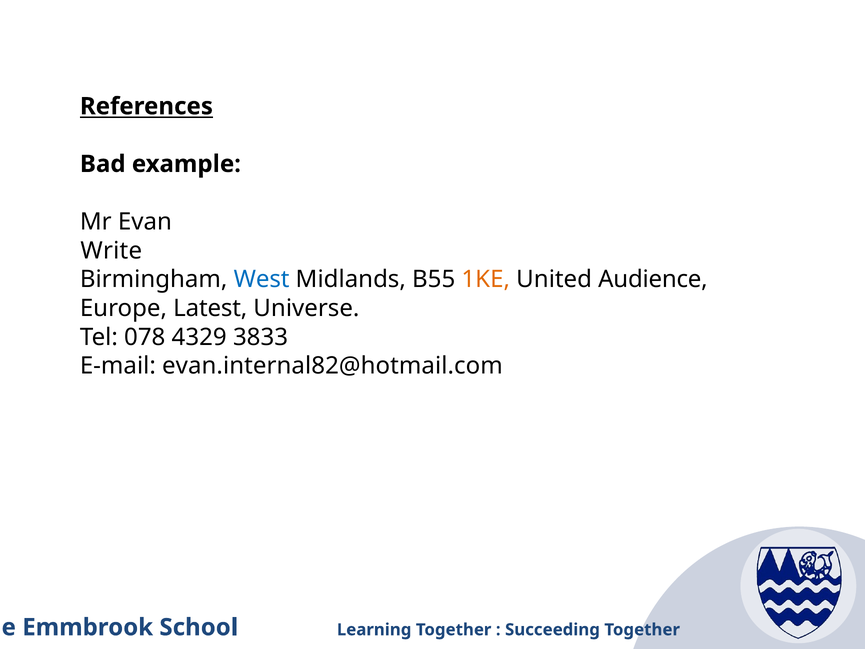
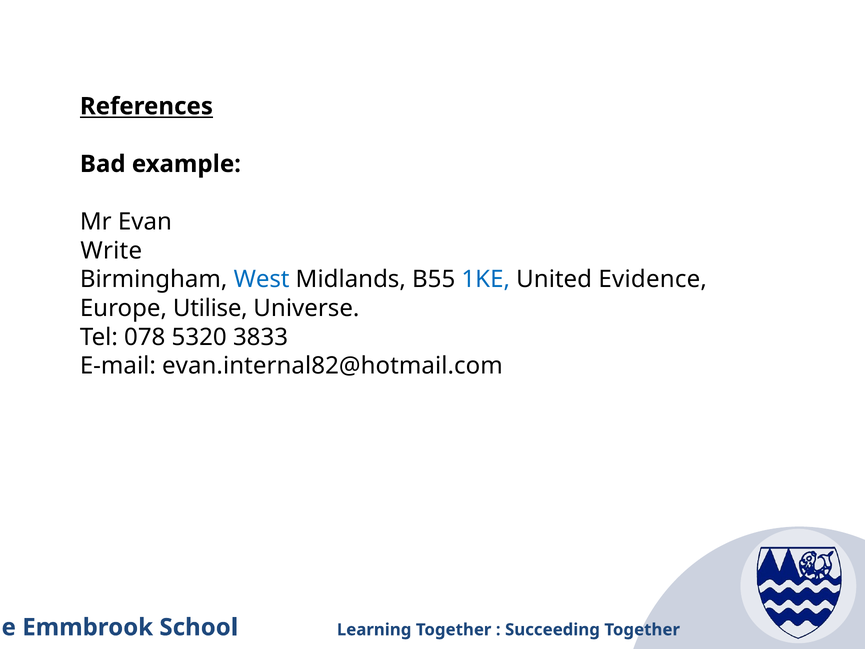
1KE colour: orange -> blue (486, 279)
Audience: Audience -> Evidence (653, 279)
Latest: Latest -> Utilise (210, 308)
4329: 4329 -> 5320 (199, 337)
